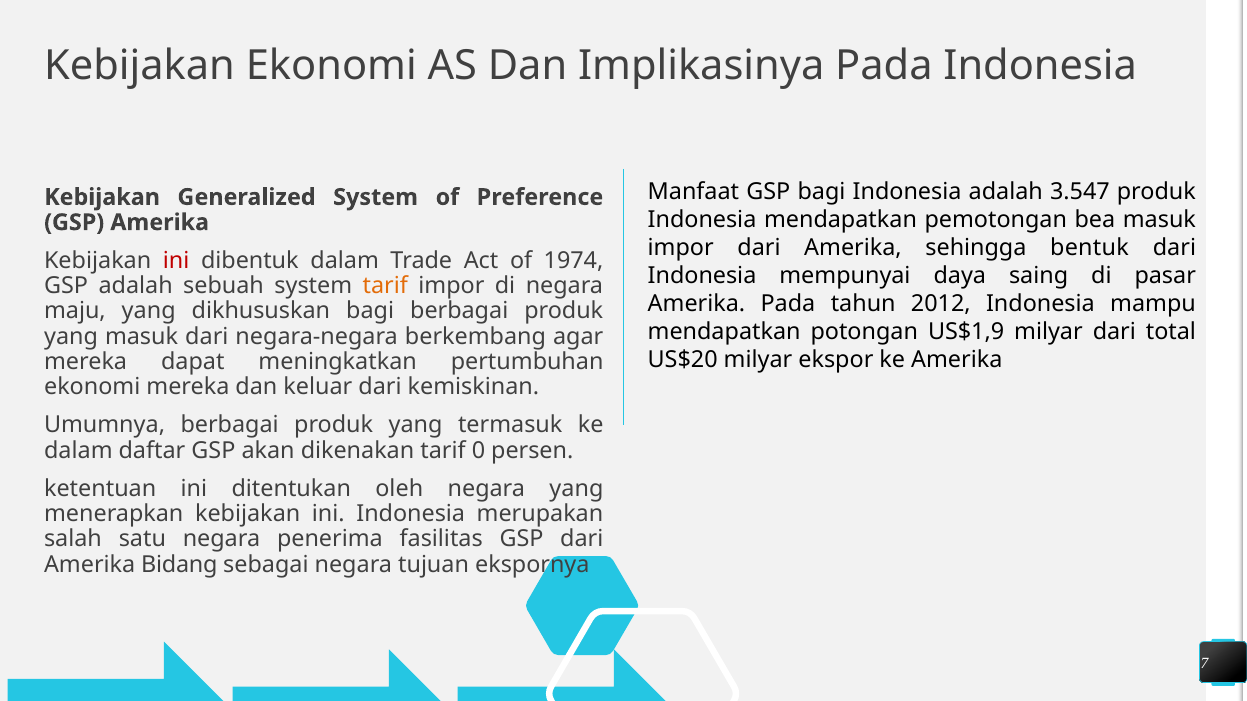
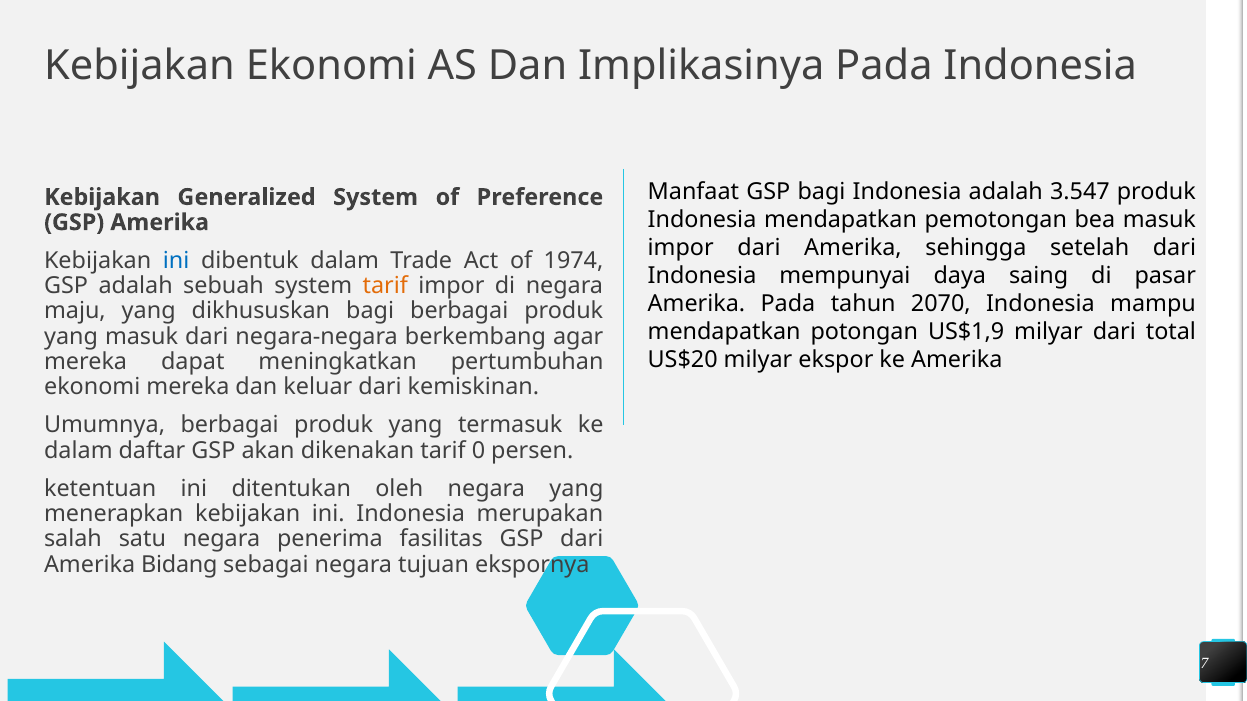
bentuk: bentuk -> setelah (1090, 248)
ini colour: red -> blue (176, 261)
2012: 2012 -> 2070 (941, 304)
